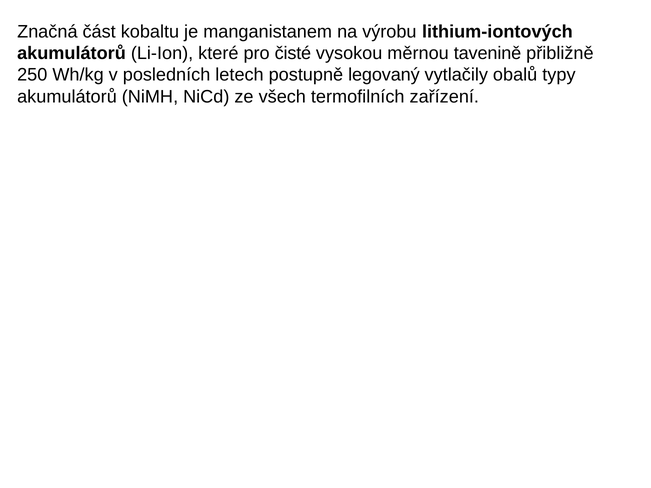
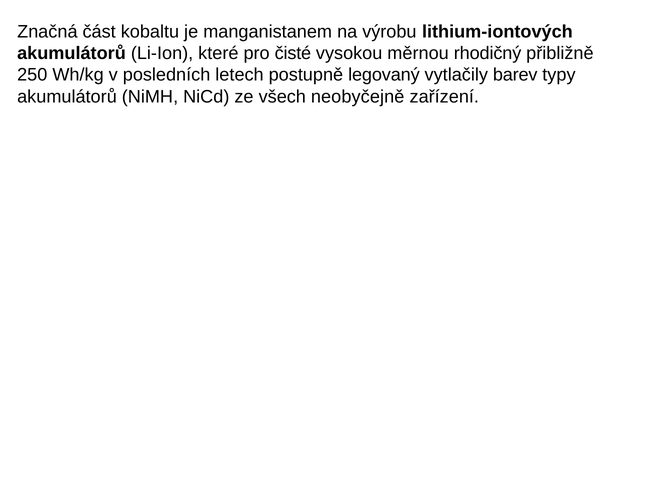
tavenině: tavenině -> rhodičný (488, 53)
obalů: obalů -> barev (515, 75)
termofilních: termofilních -> neobyčejně (358, 97)
